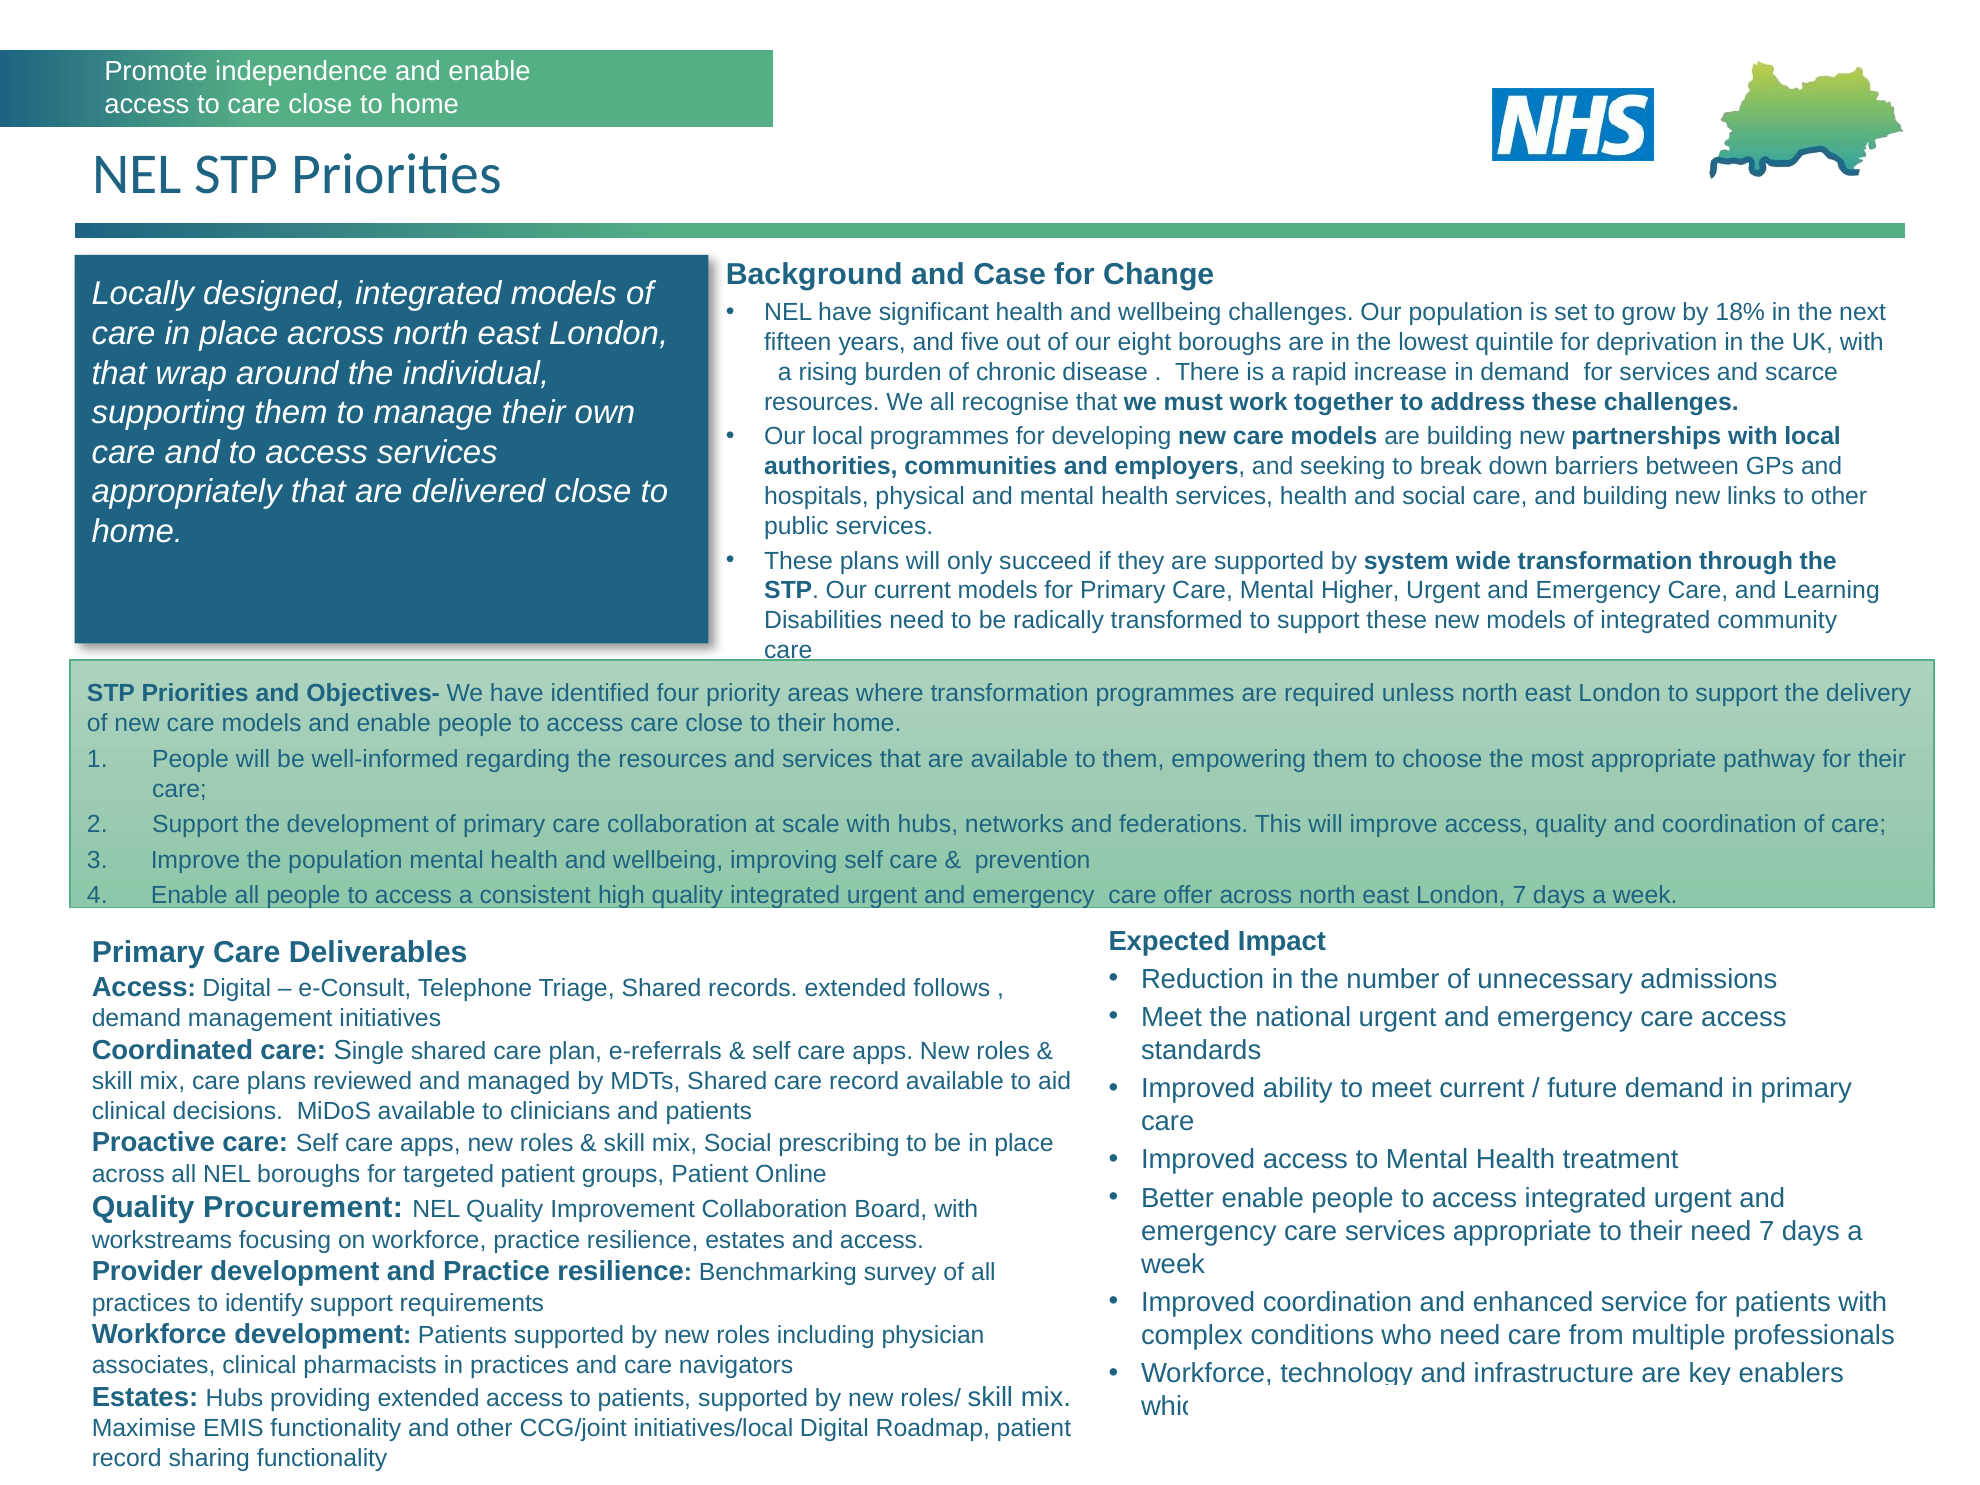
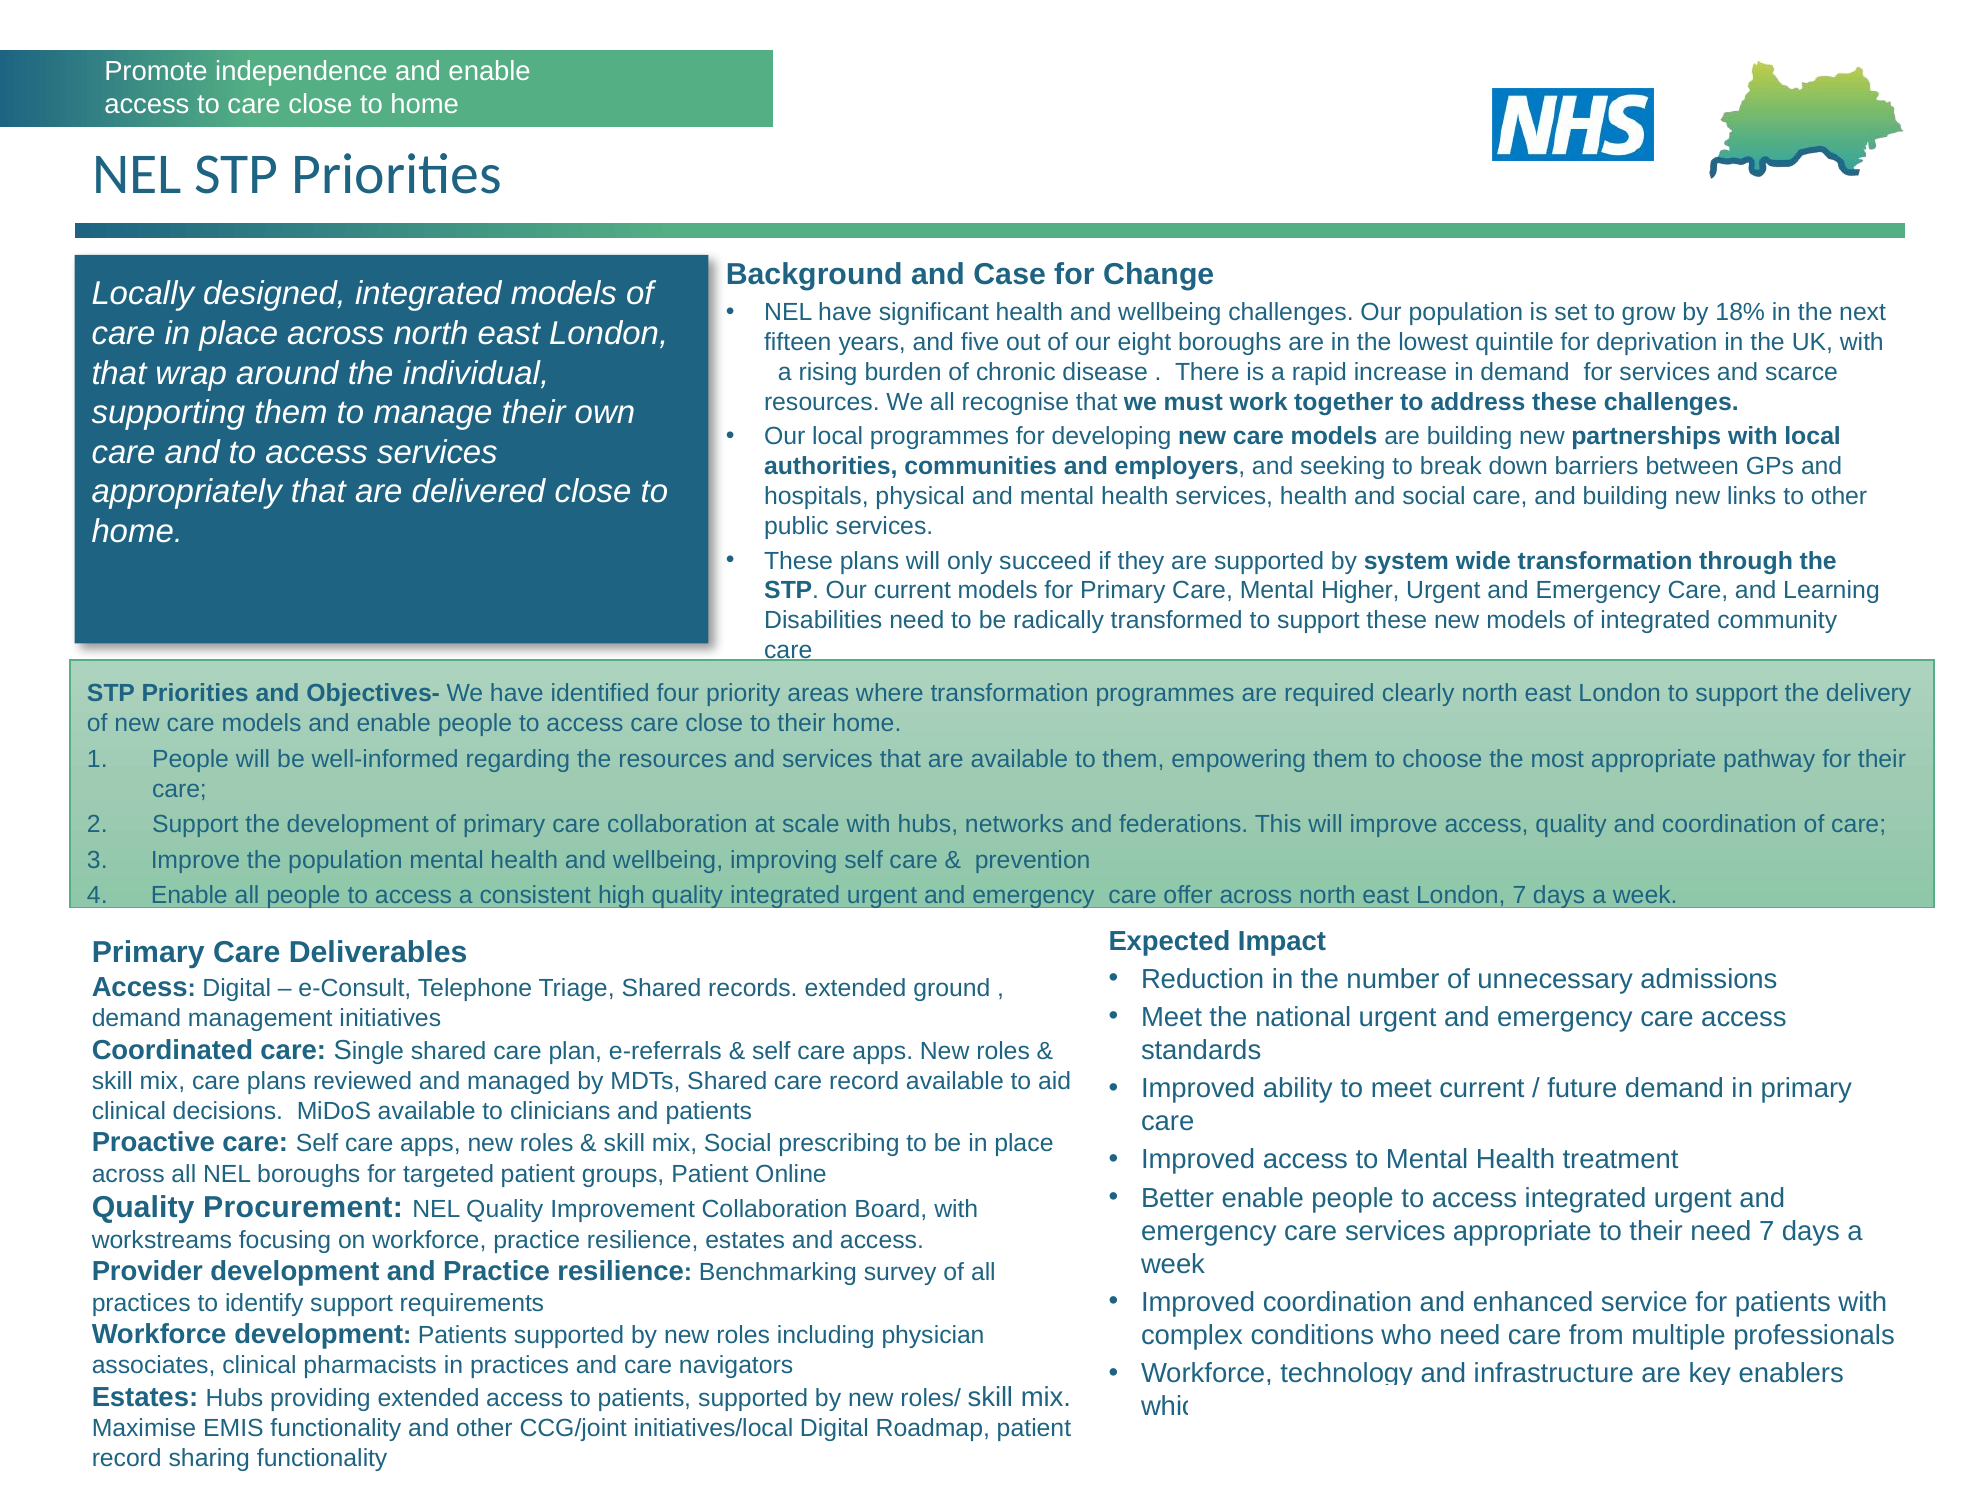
unless: unless -> clearly (1418, 694)
follows: follows -> ground (952, 988)
